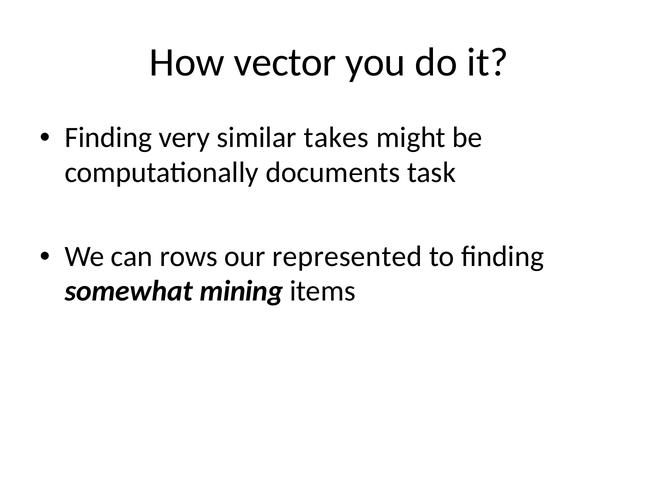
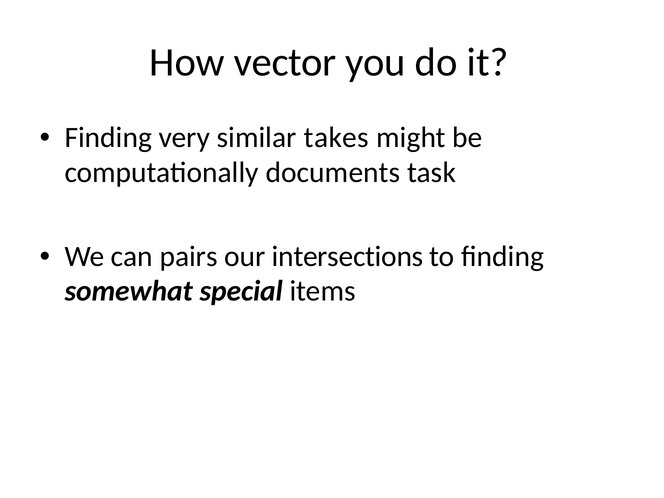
rows: rows -> pairs (189, 256)
represented: represented -> intersections (348, 256)
mining: mining -> special (241, 291)
